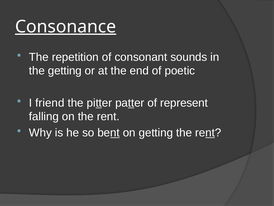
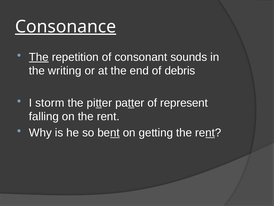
The underline: none -> present (39, 57)
the getting: getting -> writing (65, 71)
poetic: poetic -> debris (180, 71)
friend: friend -> storm (50, 103)
